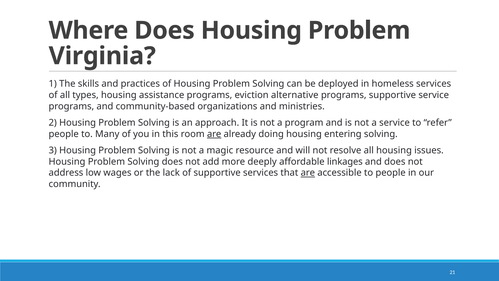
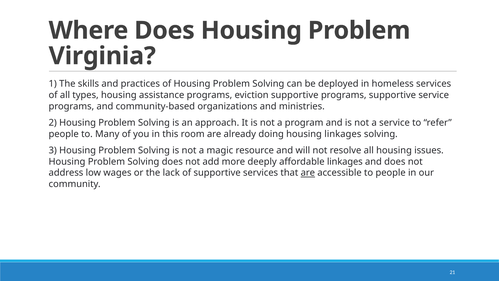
eviction alternative: alternative -> supportive (295, 95)
are underline: present -> none (214, 134)
housing entering: entering -> linkages (343, 134)
